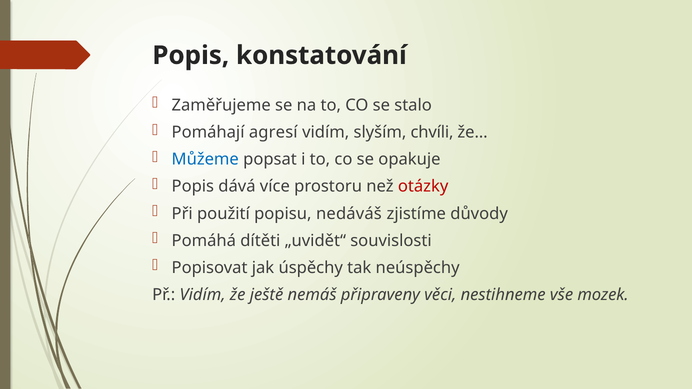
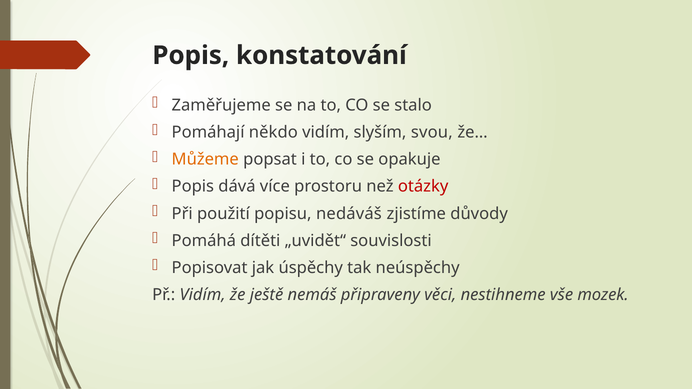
agresí: agresí -> někdo (273, 132)
chvíli: chvíli -> svou (432, 132)
Můžeme colour: blue -> orange (205, 160)
